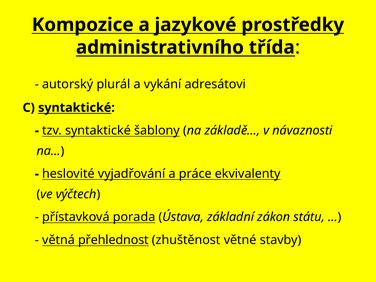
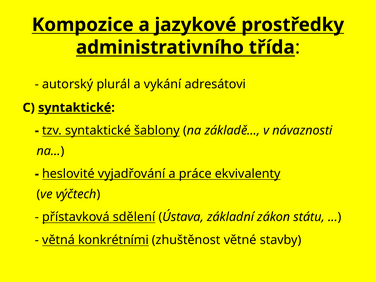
porada: porada -> sdělení (134, 217)
přehlednost: přehlednost -> konkrétními (113, 240)
